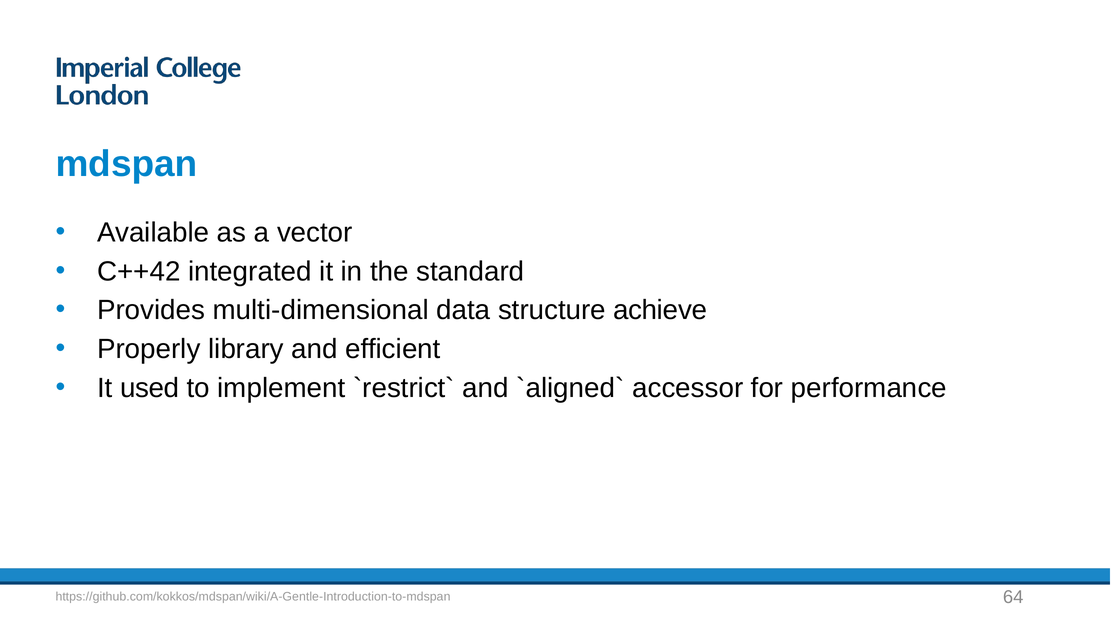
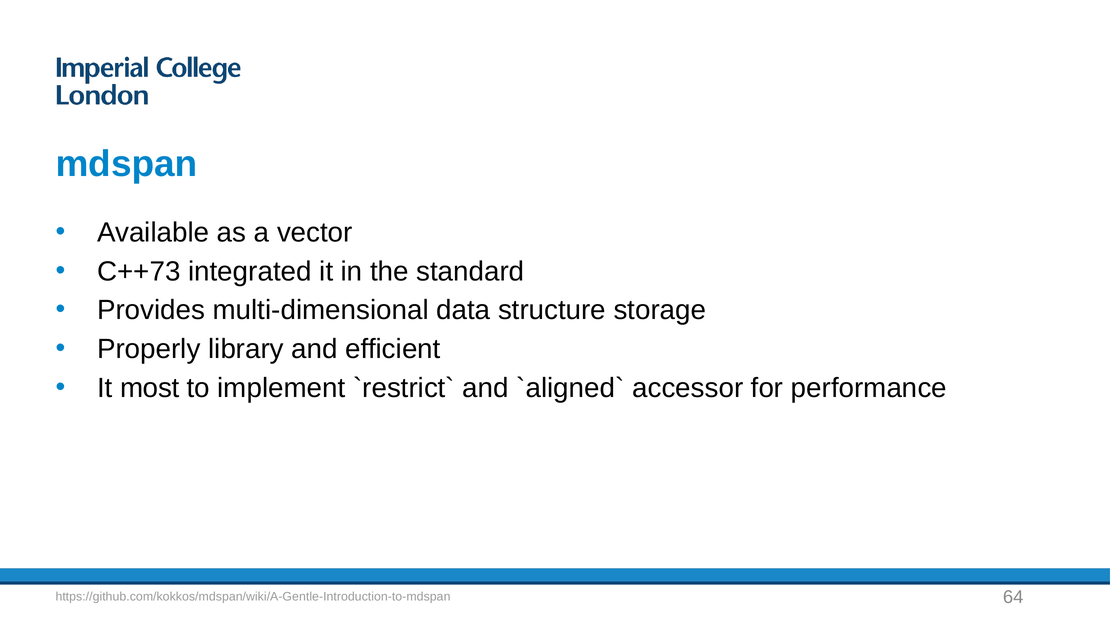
C++42: C++42 -> C++73 (139, 271)
achieve: achieve -> storage (660, 310)
used: used -> most (150, 388)
